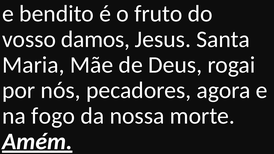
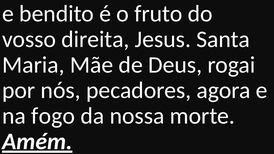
damos: damos -> direita (95, 39)
